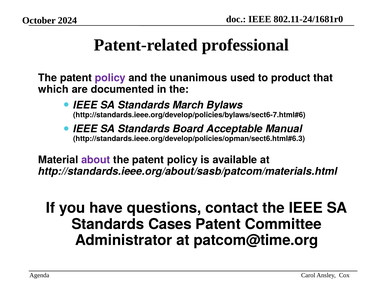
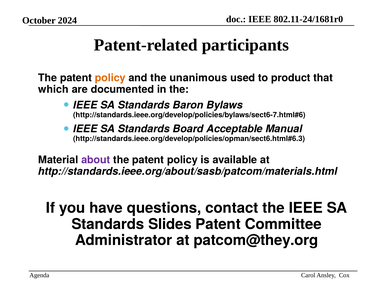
professional: professional -> participants (245, 45)
policy colour: purple -> orange (110, 78)
March: March -> Baron (188, 105)
Cases: Cases -> Slides (170, 224)
patcom@time.org: patcom@time.org -> patcom@they.org (256, 240)
